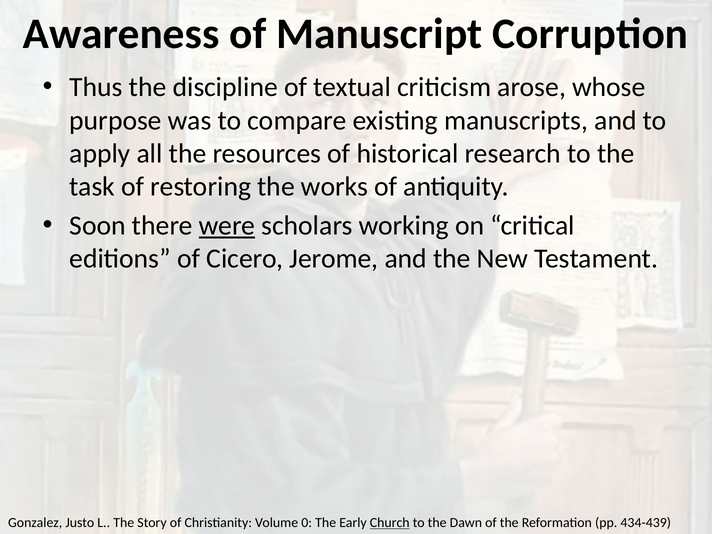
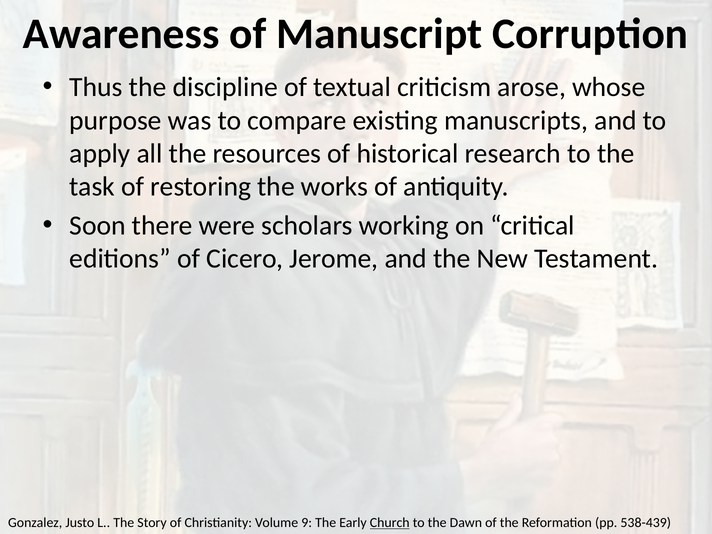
were underline: present -> none (227, 226)
0: 0 -> 9 (307, 523)
434-439: 434-439 -> 538-439 (646, 523)
